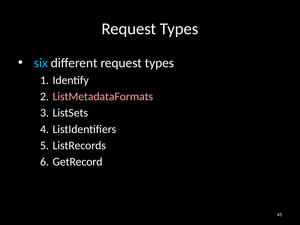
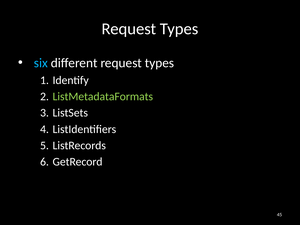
ListMetadataFormats colour: pink -> light green (103, 97)
